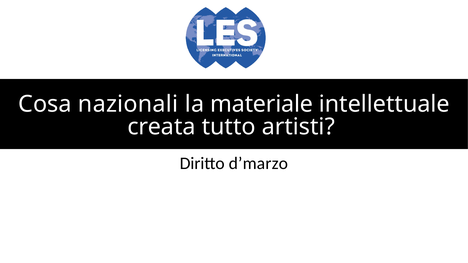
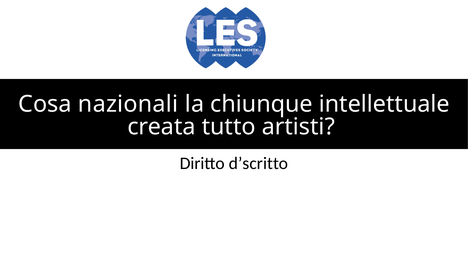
materiale: materiale -> chiunque (262, 104)
d’marzo: d’marzo -> d’scritto (258, 164)
